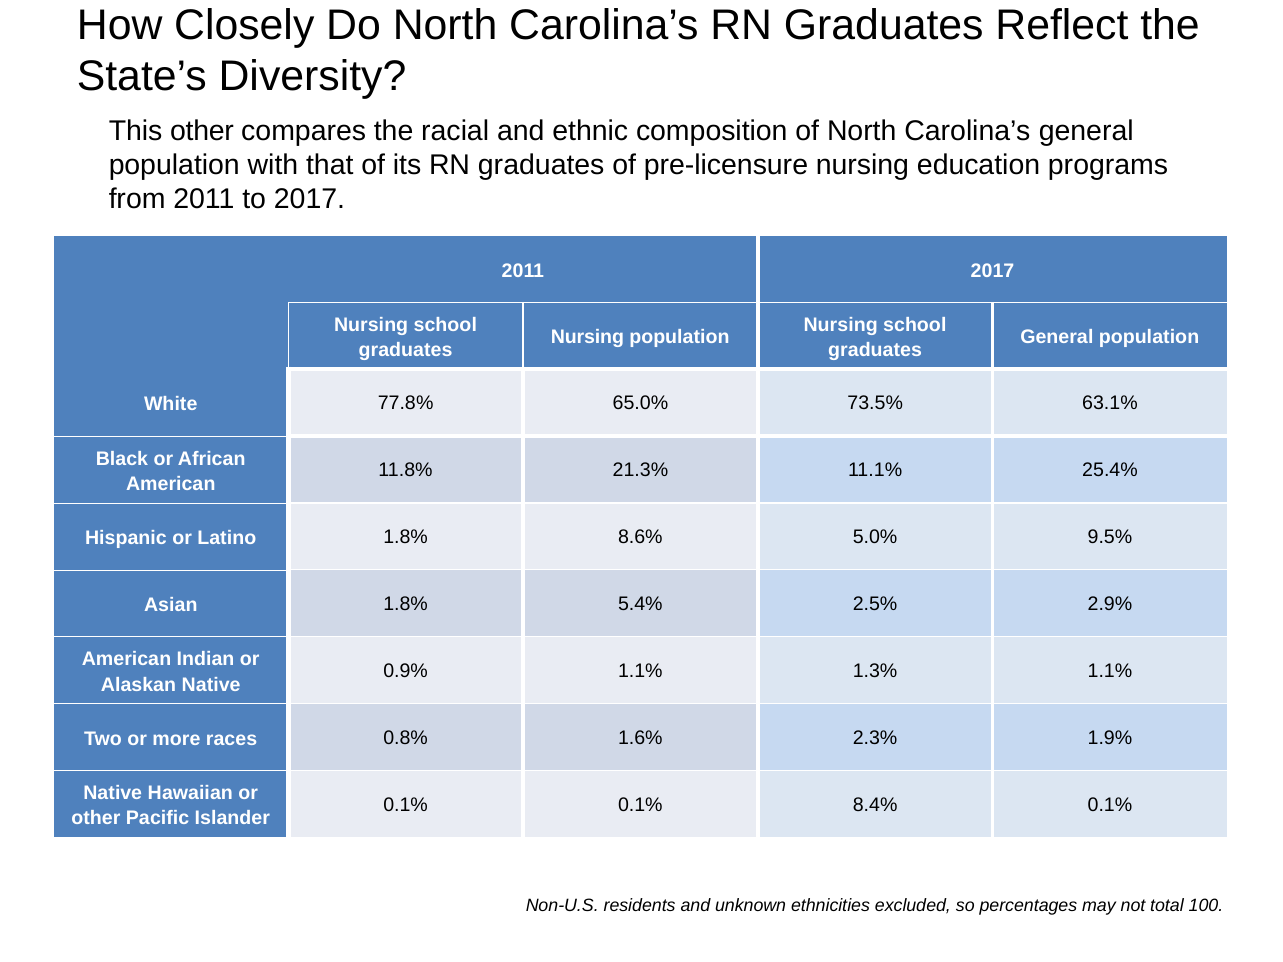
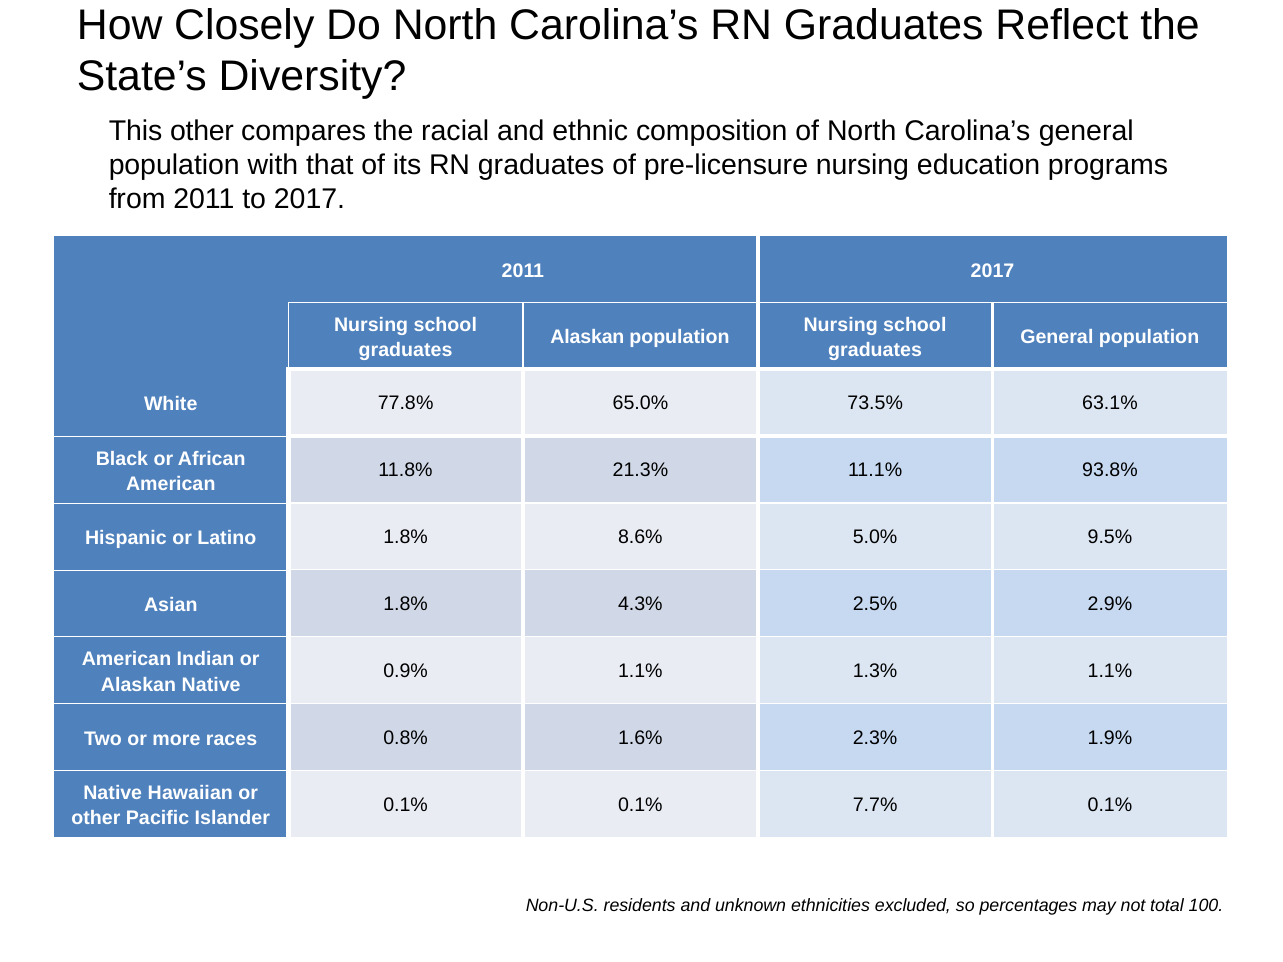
Nursing: Nursing -> Alaskan (587, 338)
25.4%: 25.4% -> 93.8% (1110, 470)
5.4%: 5.4% -> 4.3% (640, 604)
8.4%: 8.4% -> 7.7% (875, 805)
